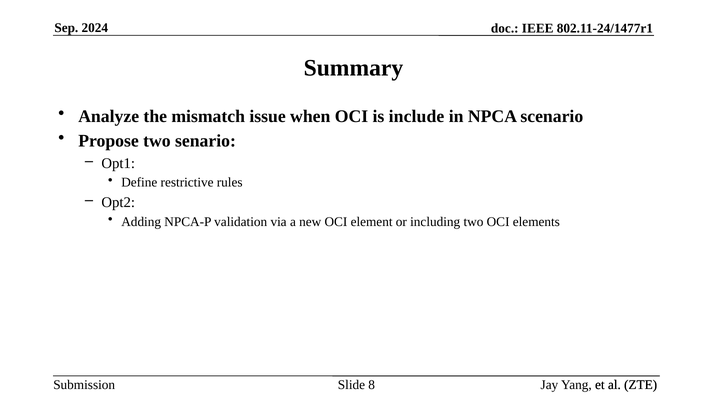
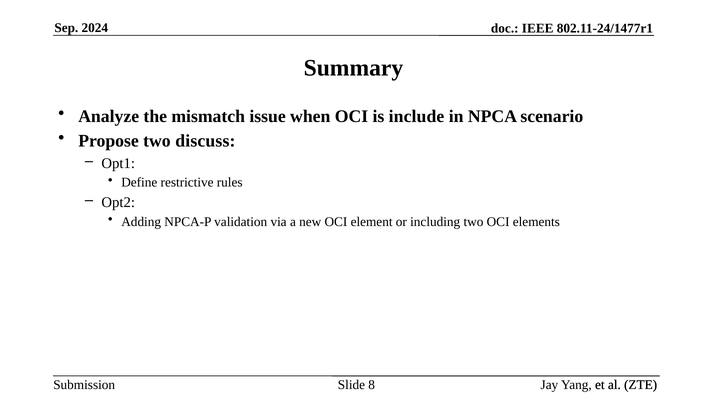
senario: senario -> discuss (205, 141)
